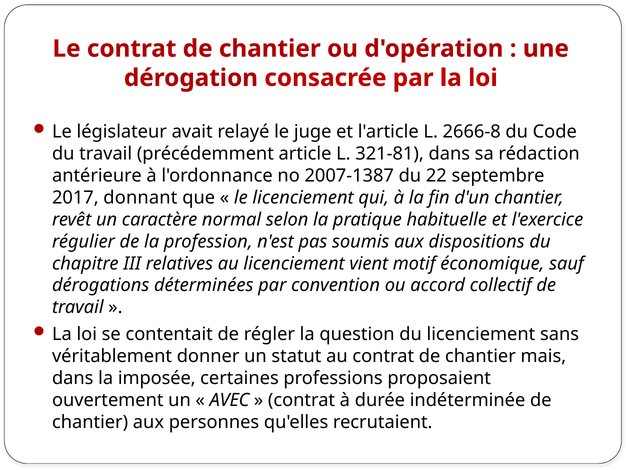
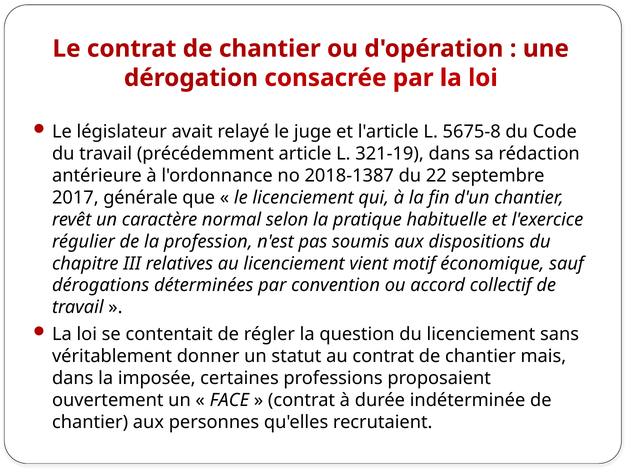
2666-8: 2666-8 -> 5675-8 (472, 132)
321-81: 321-81 -> 321-19 (390, 154)
2007-1387: 2007-1387 -> 2018-1387 (349, 176)
donnant: donnant -> générale (141, 197)
AVEC: AVEC -> FACE (229, 400)
